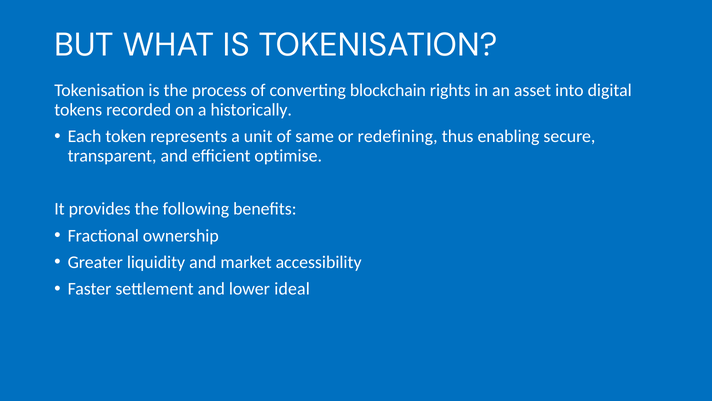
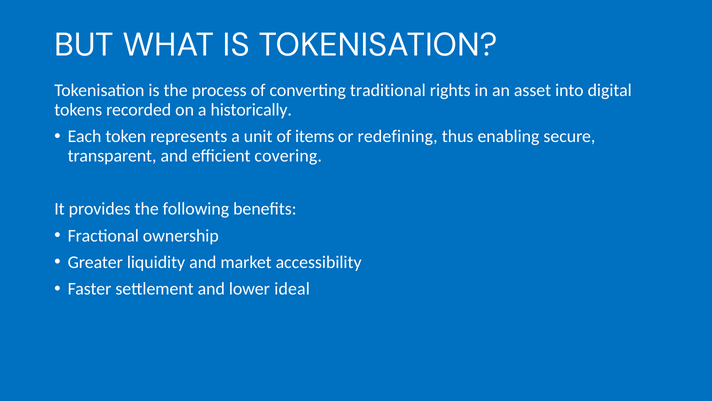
blockchain: blockchain -> traditional (388, 90)
same: same -> items (315, 136)
optimise: optimise -> covering (288, 155)
